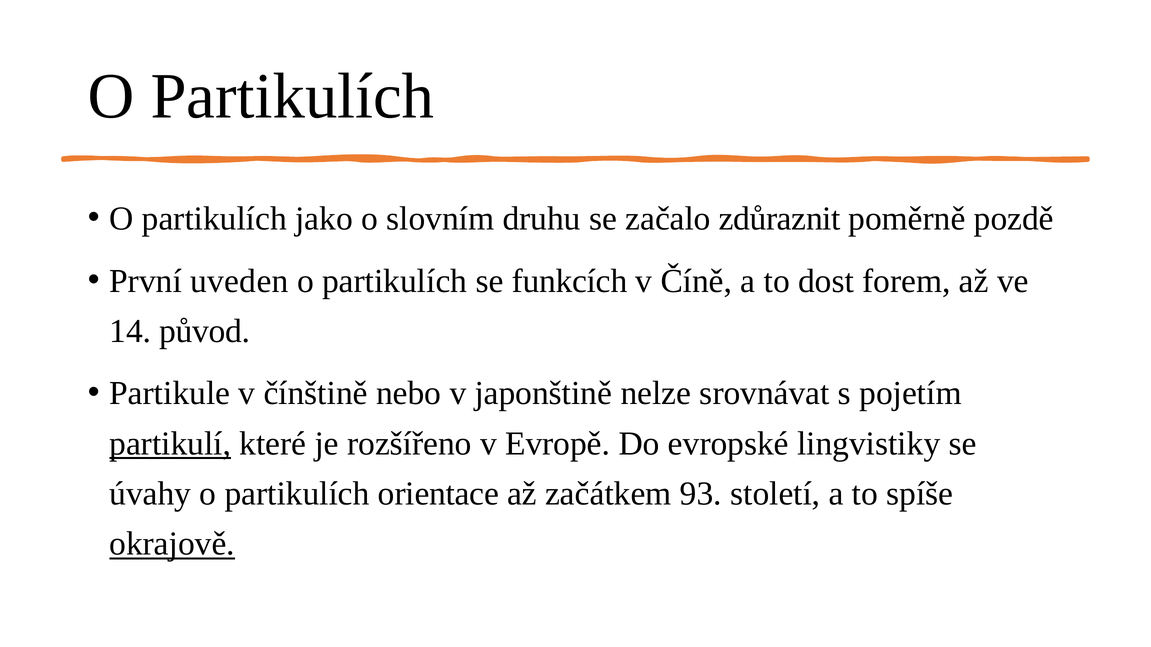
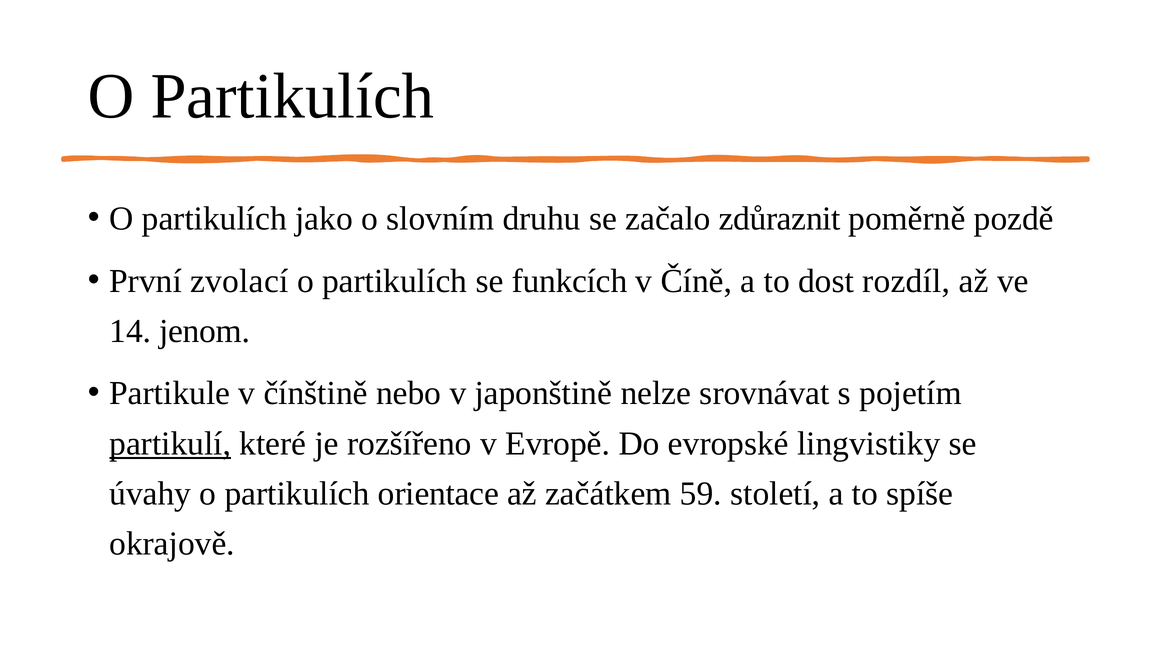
uveden: uveden -> zvolací (239, 281)
forem: forem -> rozdíl (906, 281)
původ: původ -> jenom (205, 331)
93: 93 -> 59 (701, 494)
okrajově underline: present -> none (172, 544)
